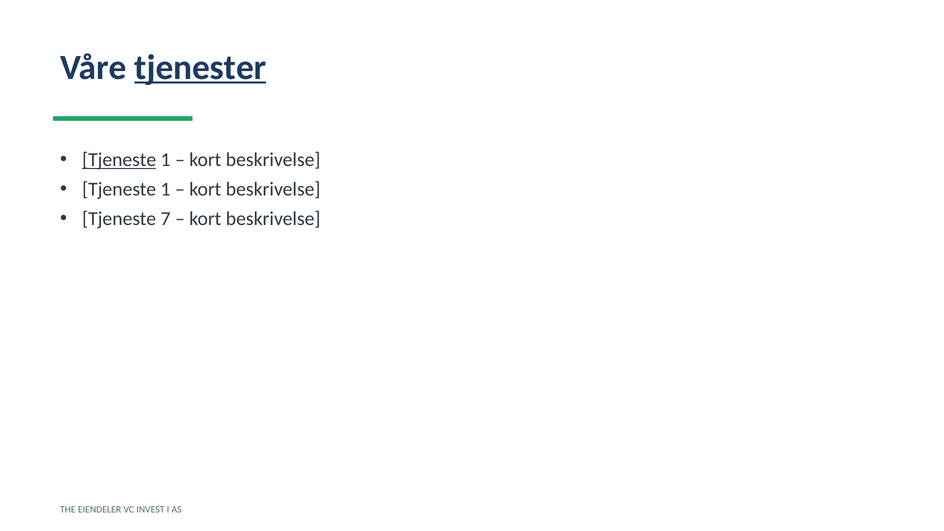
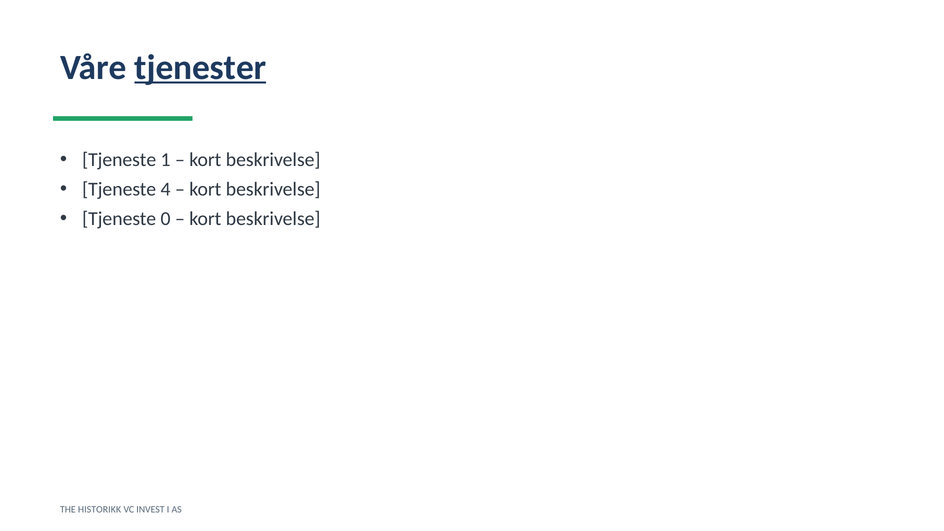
Tjeneste underline: present -> none (119, 160)
1: 1 -> 4 (166, 189)
7: 7 -> 0 (166, 219)
EIENDELER: EIENDELER -> HISTORIKK (100, 509)
